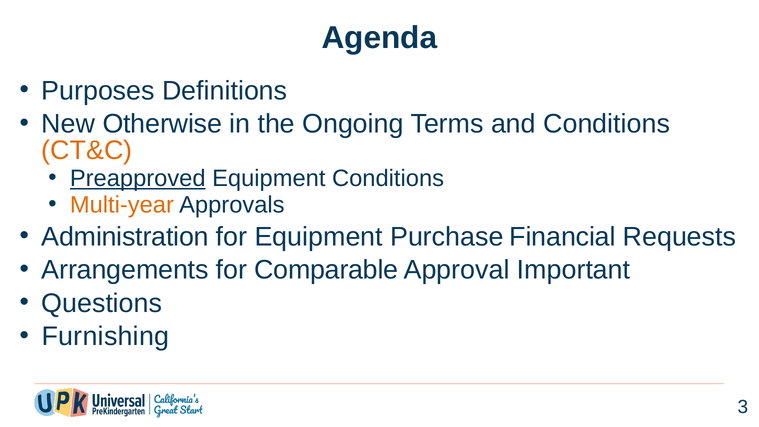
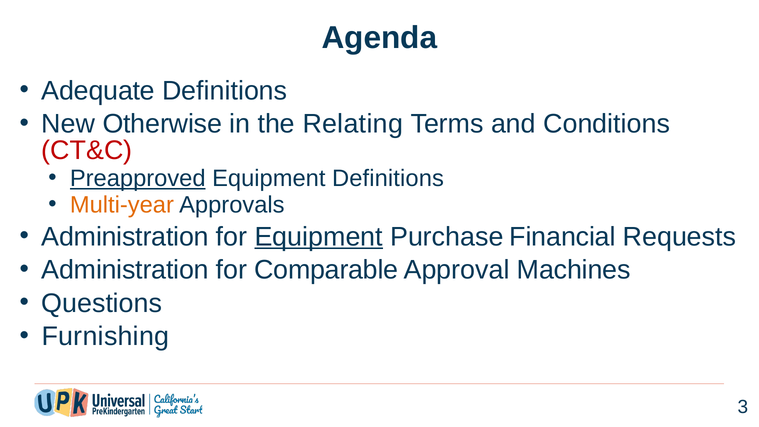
Purposes: Purposes -> Adequate (98, 91)
Ongoing: Ongoing -> Relating (353, 124)
CT&C colour: orange -> red (87, 150)
Equipment Conditions: Conditions -> Definitions (388, 178)
Equipment underline: none -> present (319, 237)
Arrangements: Arrangements -> Administration (125, 270)
Important: Important -> Machines (574, 270)
